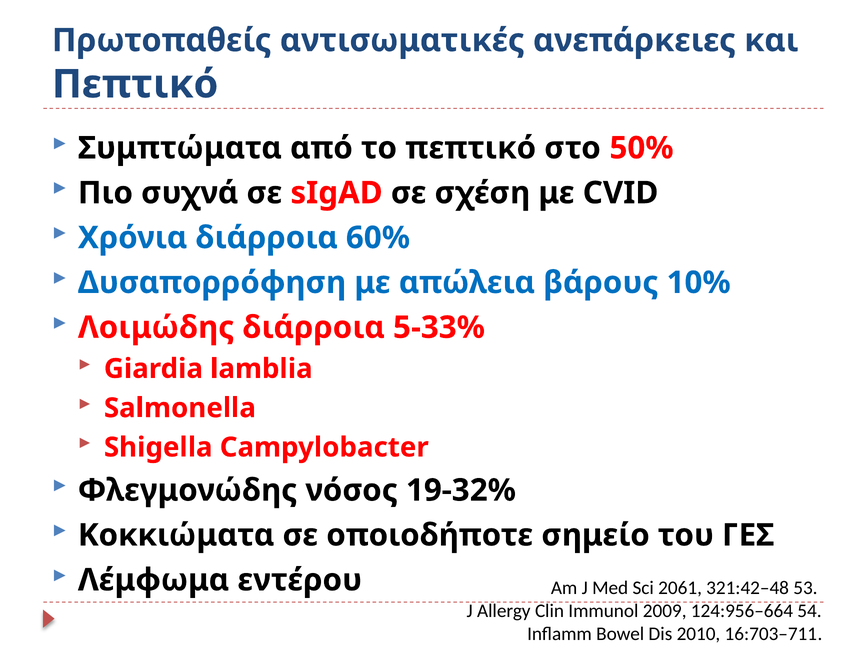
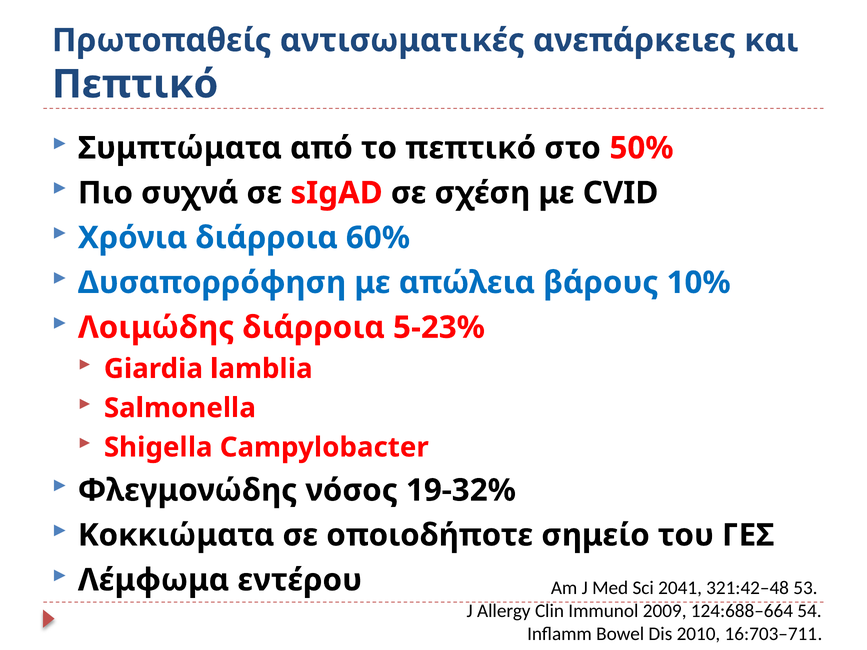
5-33%: 5-33% -> 5-23% (439, 328)
2061: 2061 -> 2041 (680, 588)
124:956–664: 124:956–664 -> 124:688–664 (742, 611)
